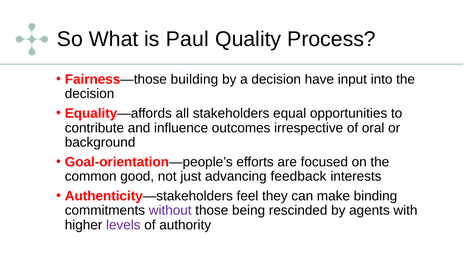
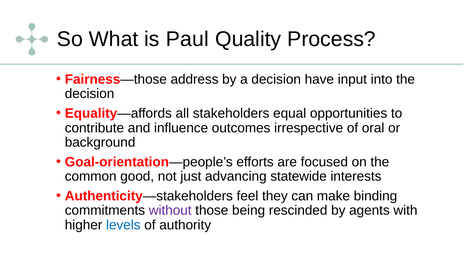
building: building -> address (195, 79)
feedback: feedback -> statewide (299, 176)
levels colour: purple -> blue (123, 225)
